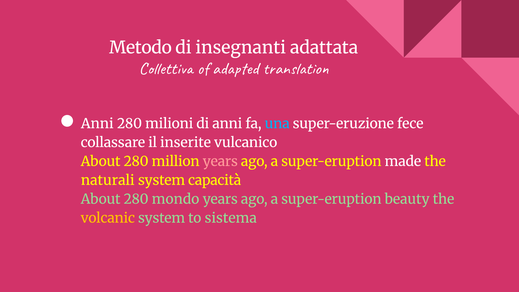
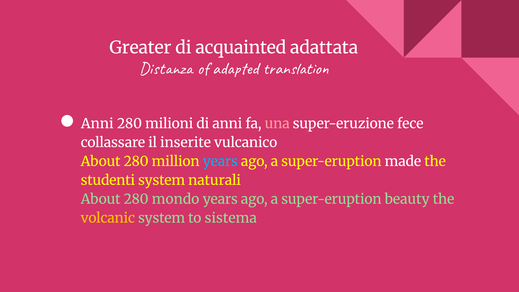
Metodo: Metodo -> Greater (140, 48)
insegnanti: insegnanti -> acquainted (241, 48)
Collettiva: Collettiva -> Distanza (166, 68)
una colour: light blue -> pink (277, 124)
years colour: pink -> light blue (220, 161)
naturali: naturali -> studenti (108, 180)
capacità: capacità -> naturali (214, 180)
